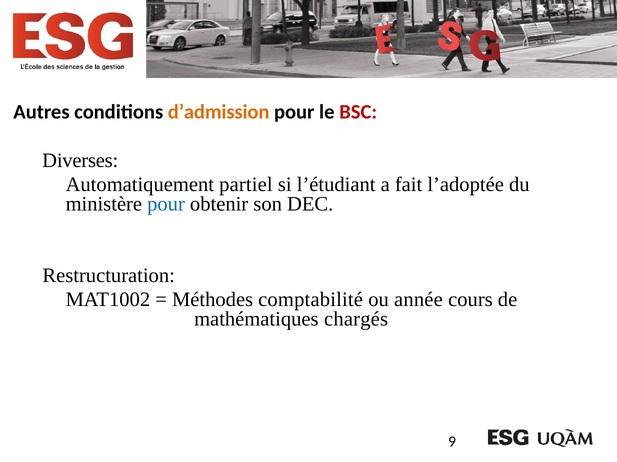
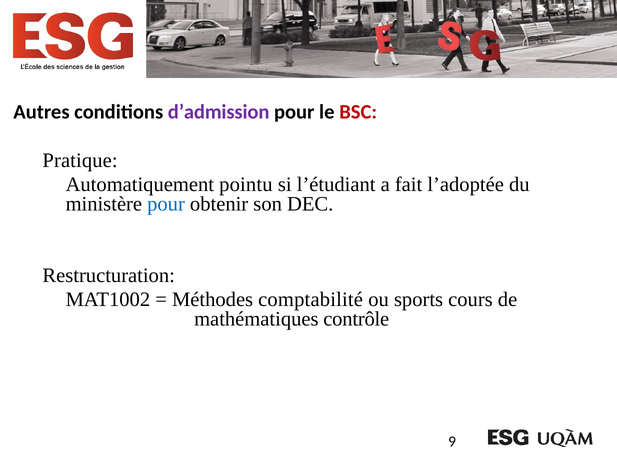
d’admission colour: orange -> purple (219, 112)
Diverses: Diverses -> Pratique (80, 161)
partiel: partiel -> pointu (246, 185)
année: année -> sports (419, 300)
chargés: chargés -> contrôle (356, 320)
